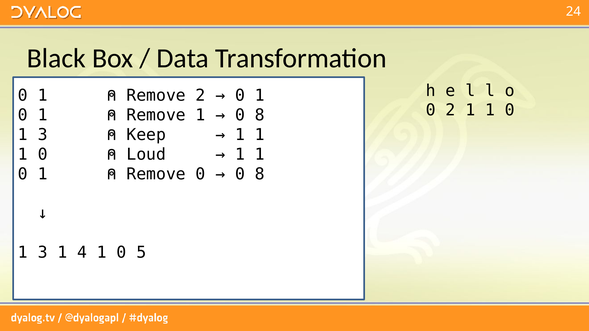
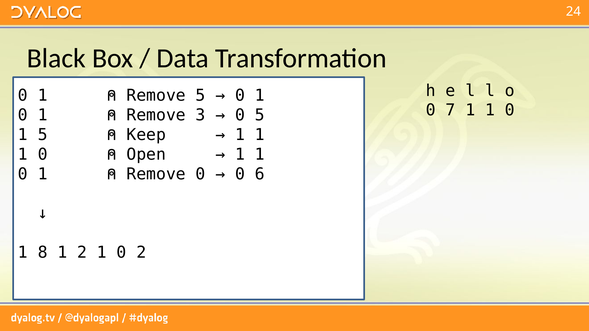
Remove 2: 2 -> 5 (201, 96)
0 2: 2 -> 7 (451, 110)
Remove 1: 1 -> 3 (201, 115)
8: 8 -> 5 (260, 115)
3: 3 -> 5 (43, 135)
Loud: Loud -> Open (146, 155)
8: 8 -> 6 (260, 174)
3: 3 -> 8 (43, 253)
1 4: 4 -> 2 (82, 253)
0 5: 5 -> 2 (141, 253)
